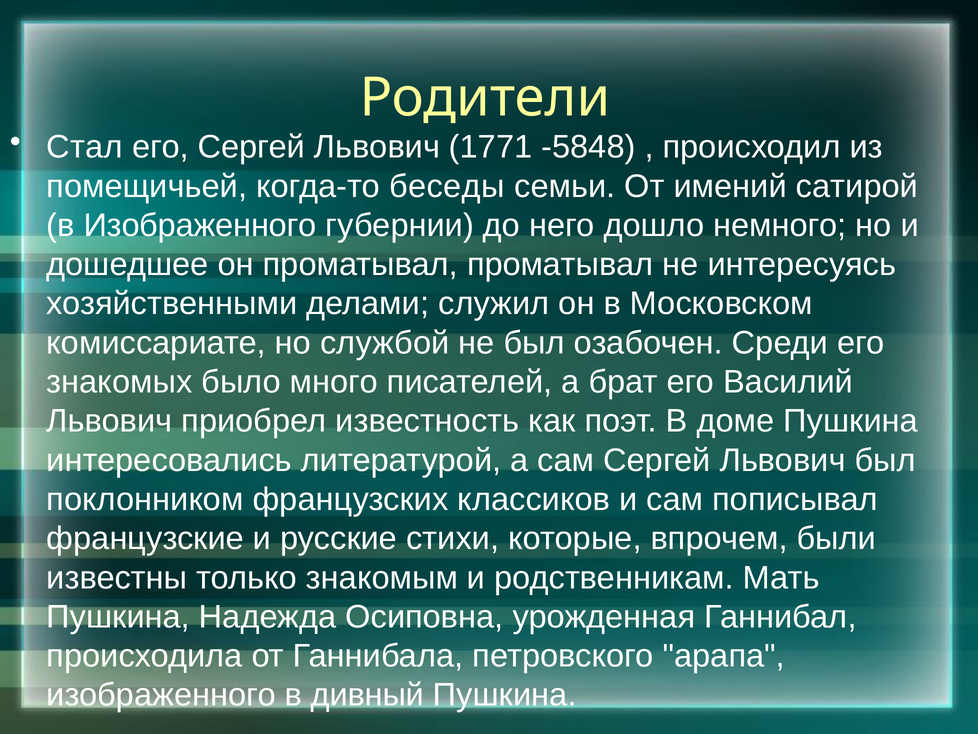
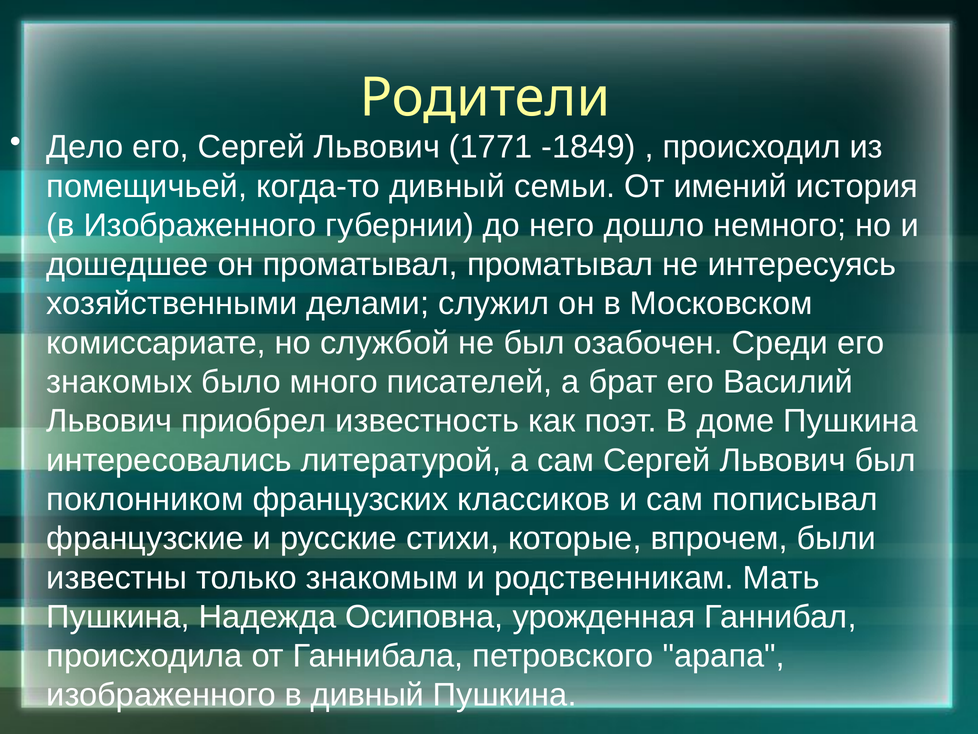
Стал: Стал -> Дело (85, 147)
-5848: -5848 -> -1849 (588, 147)
когда-то беседы: беседы -> дивный (447, 186)
сатирой: сатирой -> история (857, 186)
